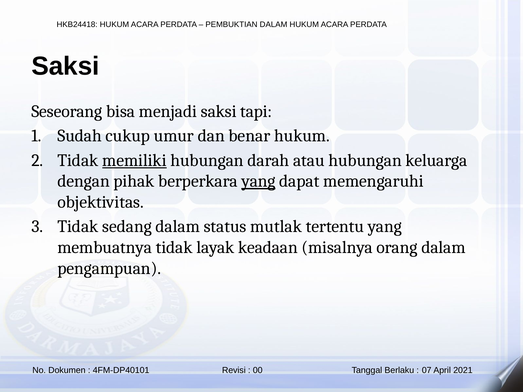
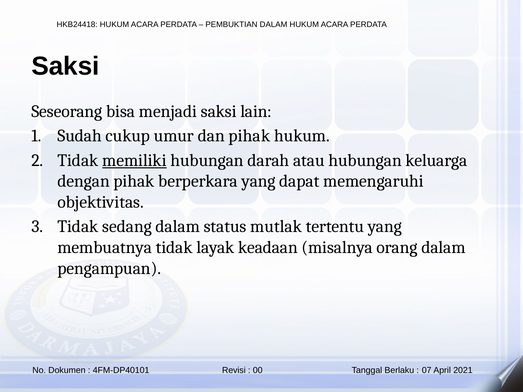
tapi: tapi -> lain (256, 112)
dan benar: benar -> pihak (249, 136)
yang underline: present -> none (258, 181)
